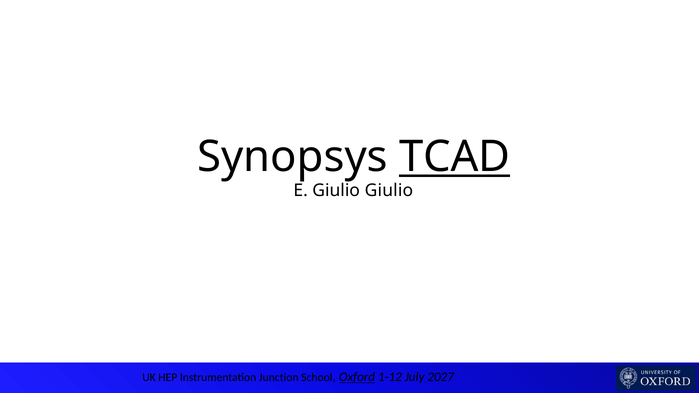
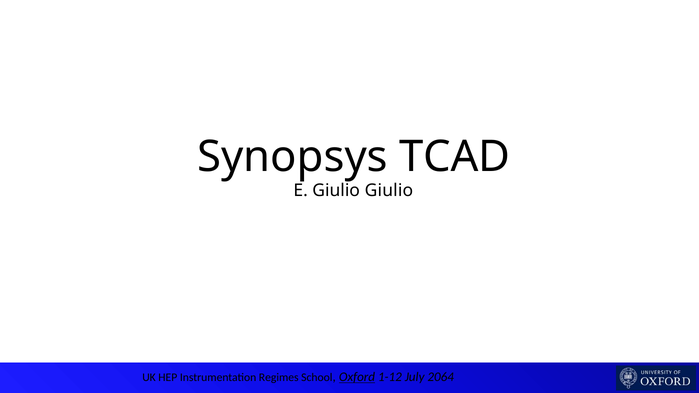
TCAD underline: present -> none (455, 157)
Junction: Junction -> Regimes (279, 378)
2027: 2027 -> 2064 (441, 377)
